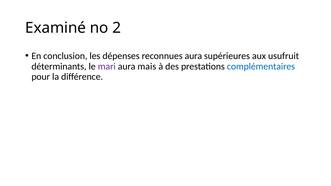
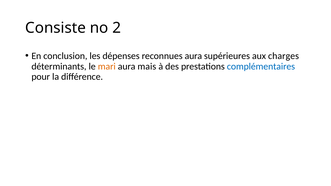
Examiné: Examiné -> Consiste (56, 28)
usufruit: usufruit -> charges (284, 56)
mari colour: purple -> orange (107, 66)
